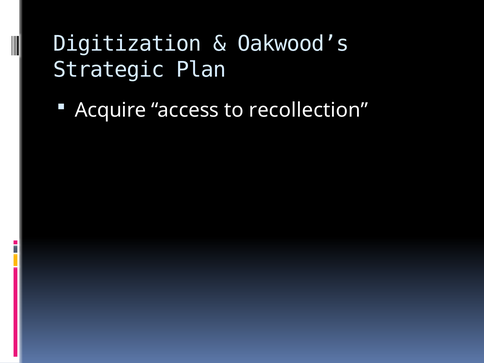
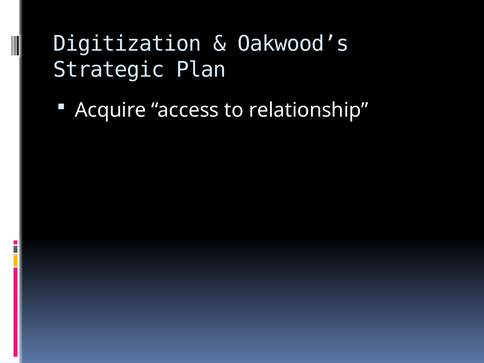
recollection: recollection -> relationship (309, 110)
